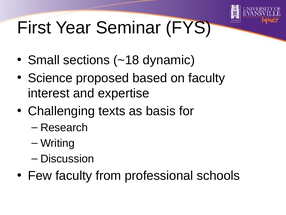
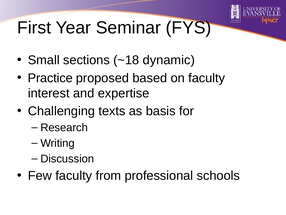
Science: Science -> Practice (50, 78)
